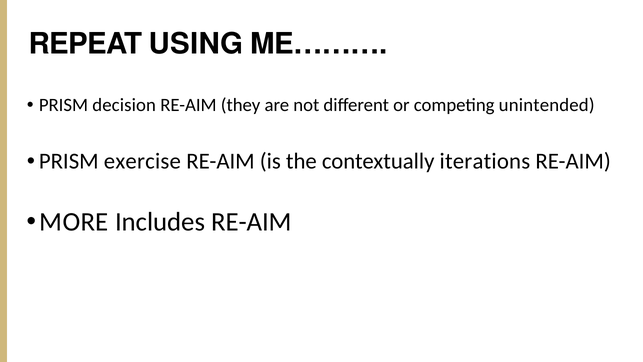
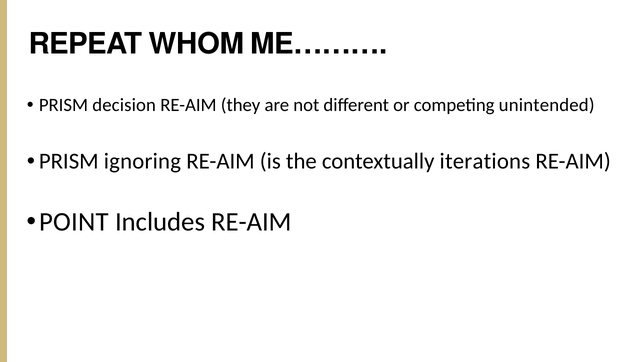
USING: USING -> WHOM (196, 44)
exercise: exercise -> ignoring (142, 161)
MORE: MORE -> POINT (74, 222)
